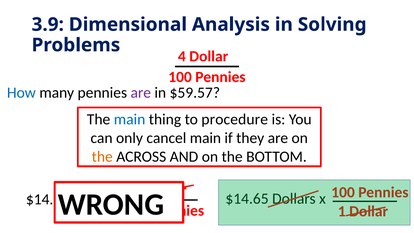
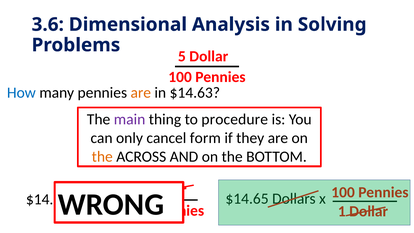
3.9: 3.9 -> 3.6 (48, 25)
4: 4 -> 5 (182, 56)
are colour: purple -> orange (141, 93)
$59.57: $59.57 -> $14.63 (195, 93)
main colour: blue -> purple (130, 119)
cancel main: main -> form (205, 138)
